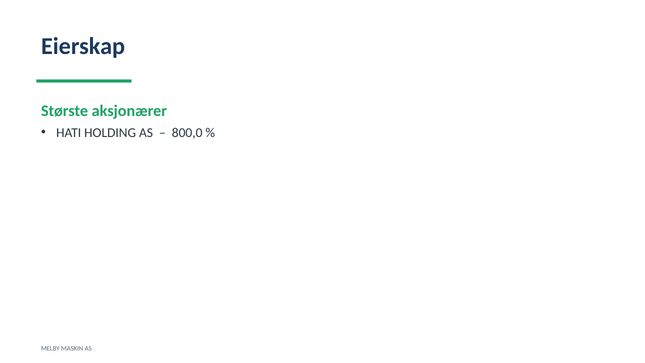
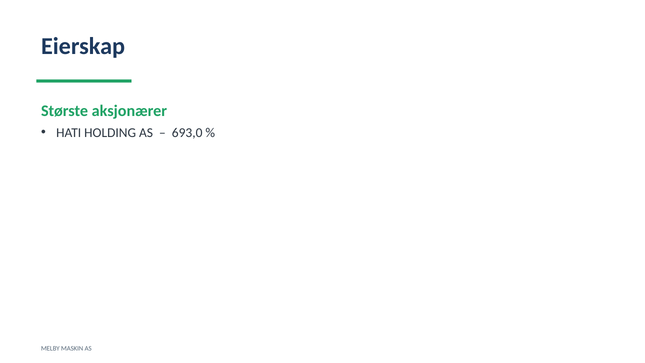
800,0: 800,0 -> 693,0 (187, 133)
